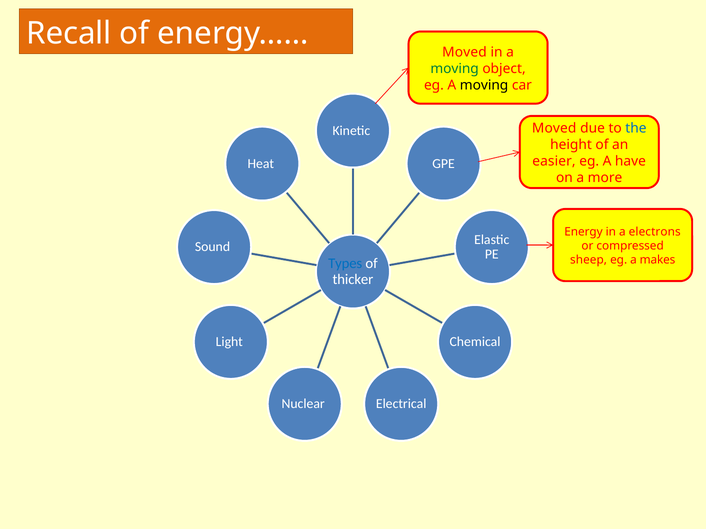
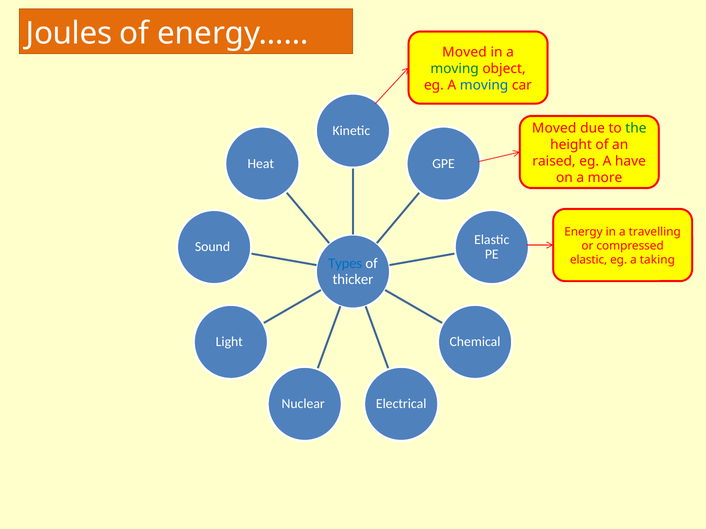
Recall: Recall -> Joules (69, 34)
moving colour: black -> blue (484, 85)
the colour: blue -> green (636, 128)
easier: easier -> raised (554, 161)
electrons: electrons -> travelling (655, 232)
sheep: sheep -> elastic (589, 260)
makes: makes -> taking (657, 260)
